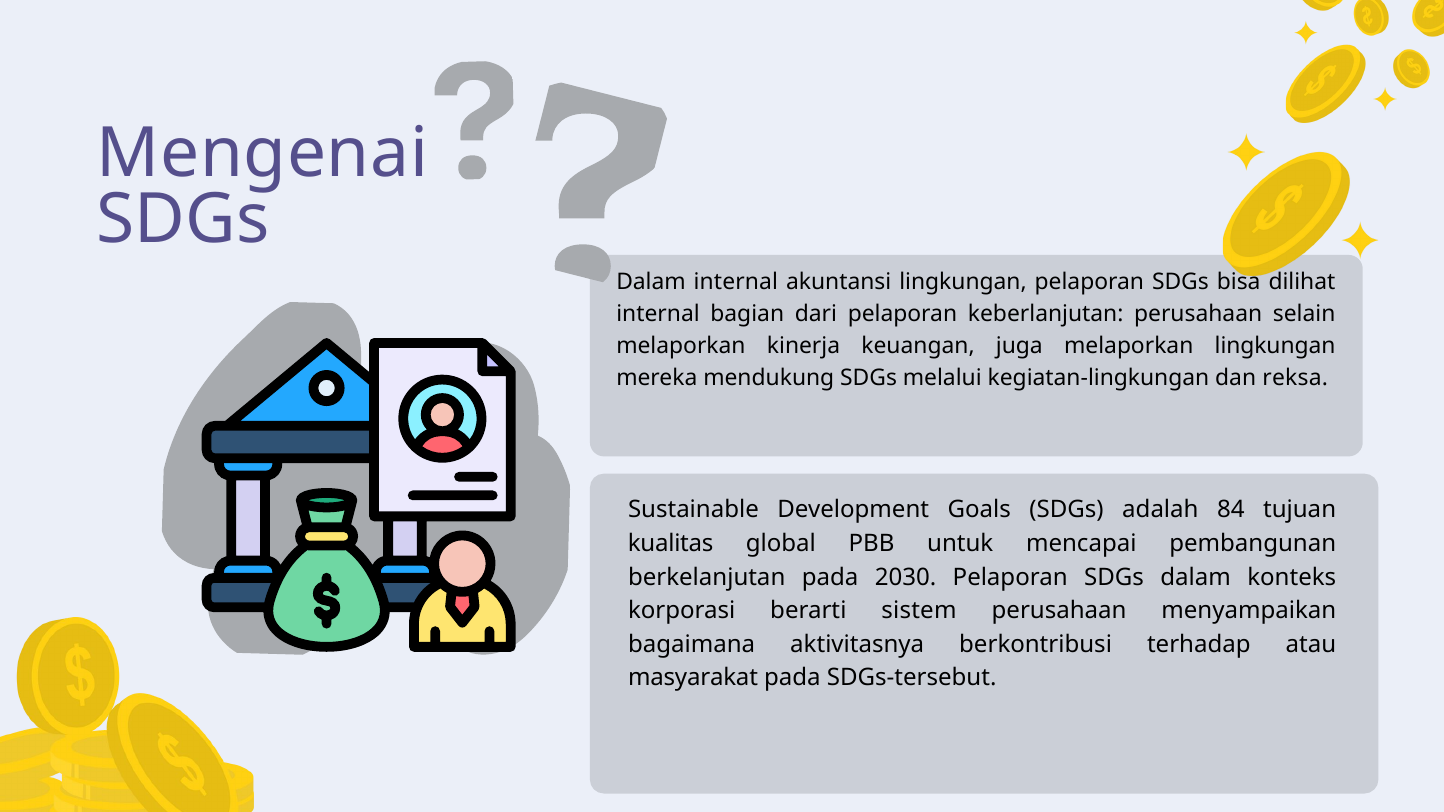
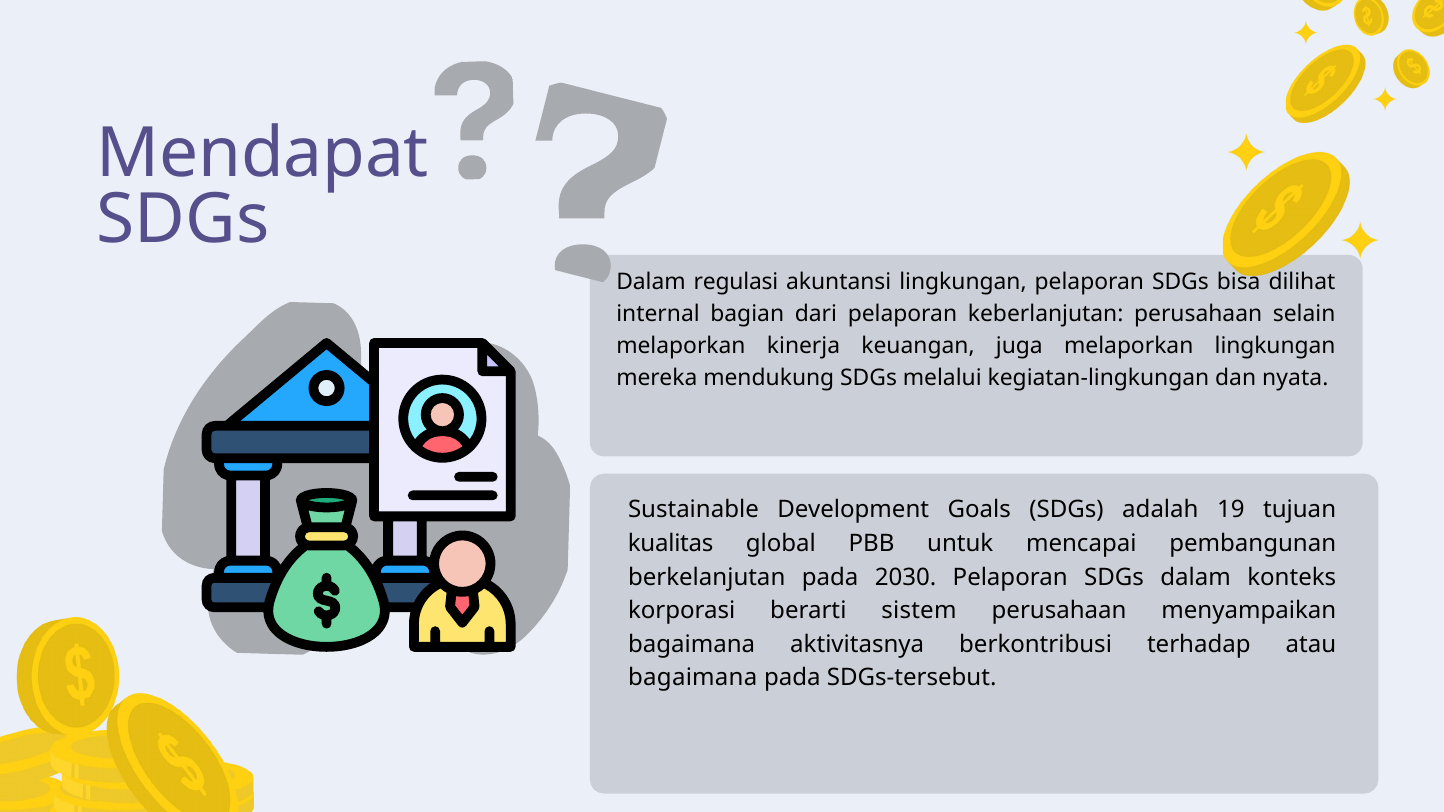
Mengenai: Mengenai -> Mendapat (263, 154)
Dalam internal: internal -> regulasi (736, 282)
reksa: reksa -> nyata (1295, 378)
84: 84 -> 19 (1231, 510)
masyarakat: masyarakat -> bagaimana (693, 678)
